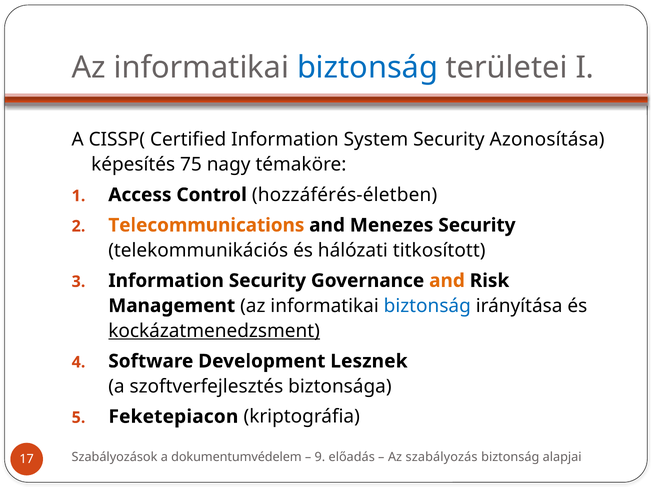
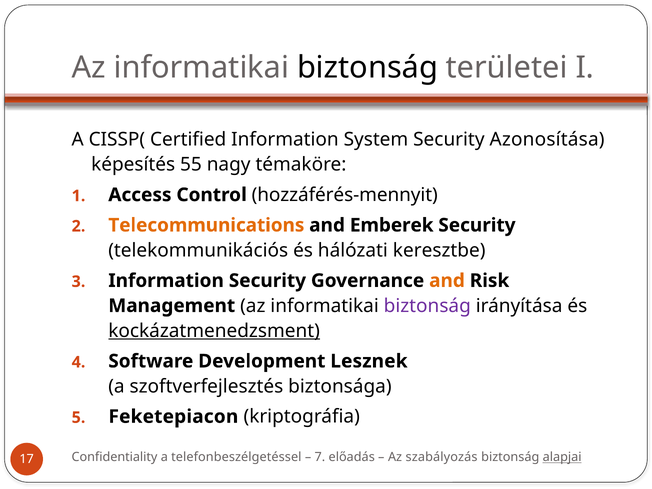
biztonság colour: blue -> black (367, 68)
75: 75 -> 55 (191, 165)
hozzáférés-életben: hozzáférés-életben -> hozzáférés-mennyit (345, 195)
Menezes: Menezes -> Emberek (392, 225)
titkosított: titkosított -> keresztbe (439, 250)
biztonság colour: blue -> purple (427, 306)
Szabályozások: Szabályozások -> Confidentiality (115, 457)
dokumentumvédelem: dokumentumvédelem -> telefonbeszélgetéssel (236, 457)
9: 9 -> 7 (320, 457)
alapjai underline: none -> present (562, 457)
